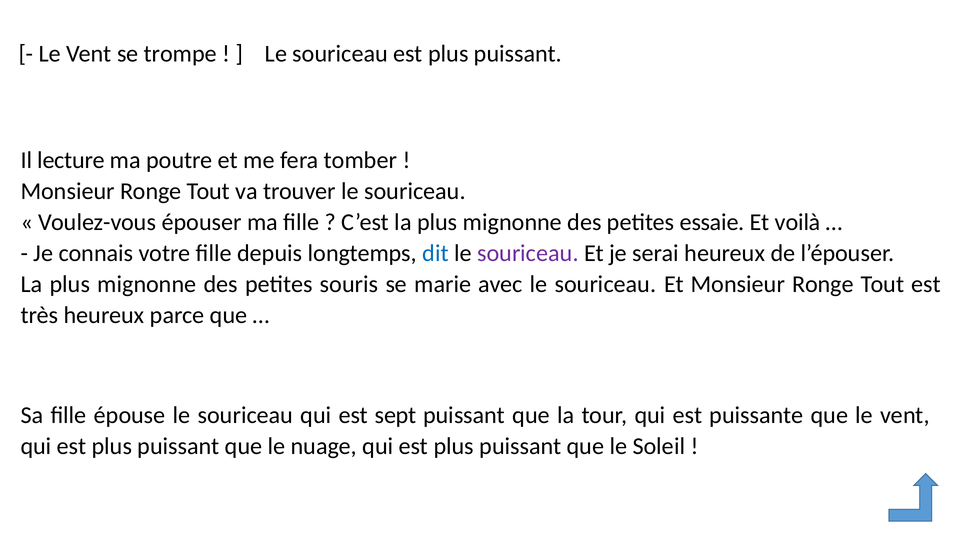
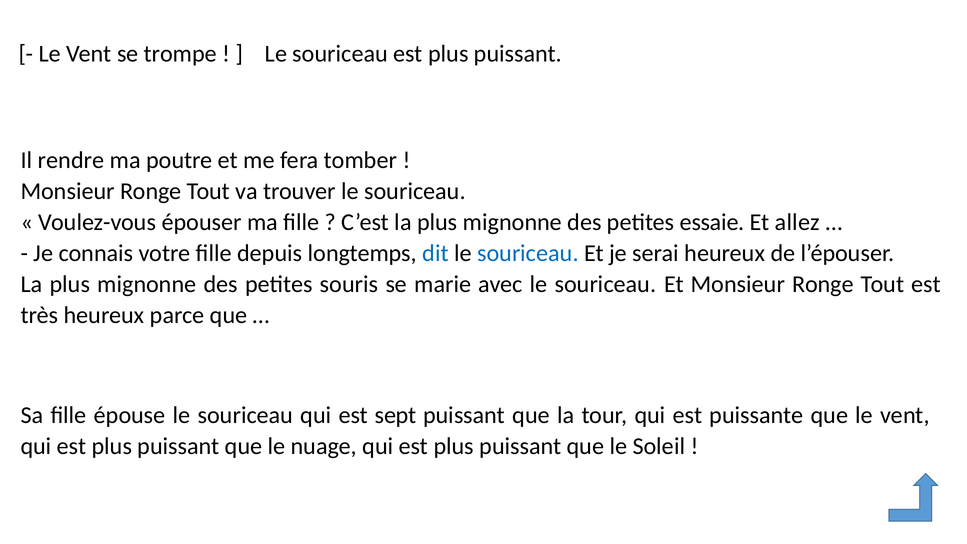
lecture: lecture -> rendre (71, 160)
voilà: voilà -> allez (797, 222)
souriceau colour: purple -> blue (528, 253)
